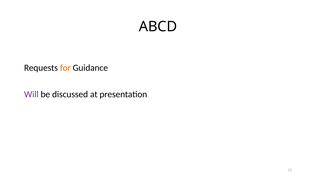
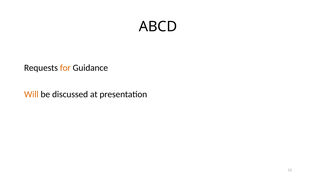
Will colour: purple -> orange (31, 94)
